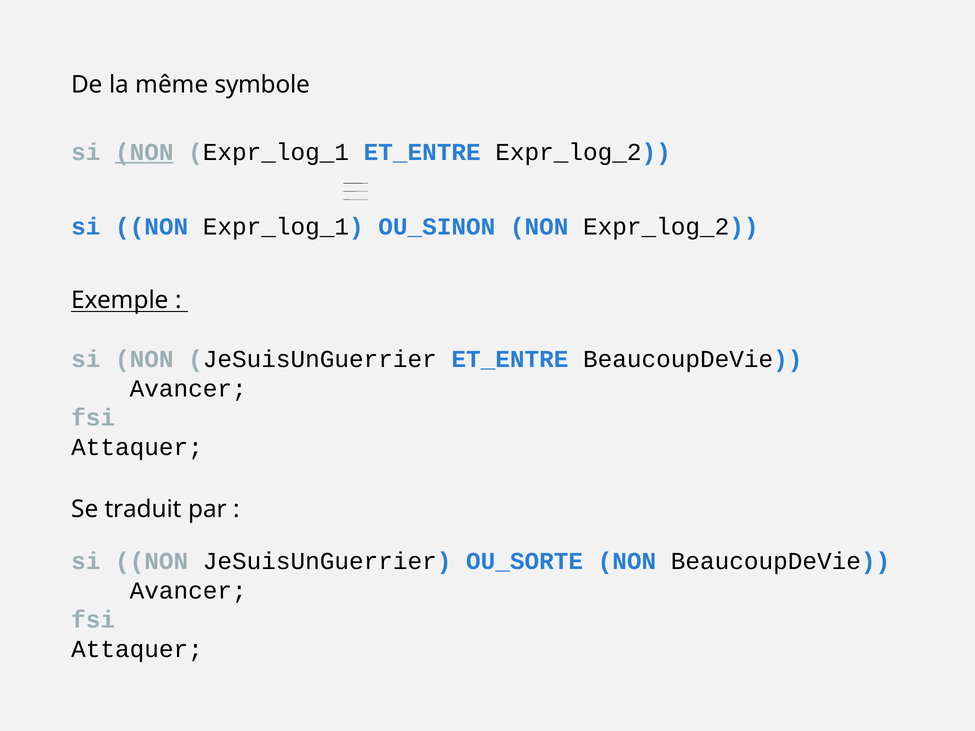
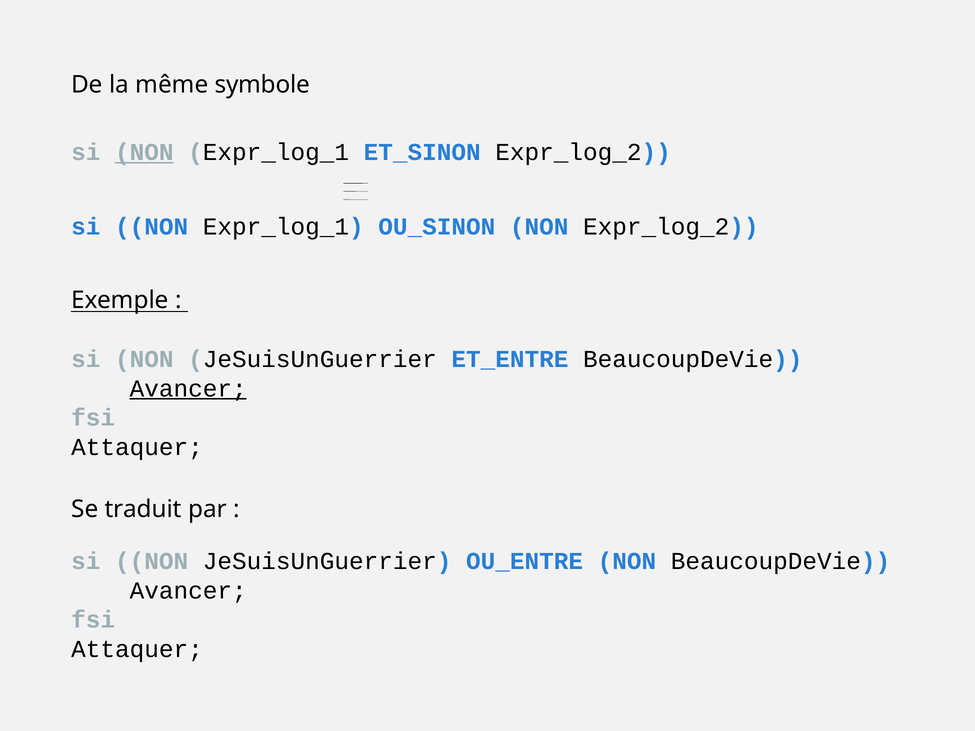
Expr_log_1 ET_ENTRE: ET_ENTRE -> ET_SINON (422, 152)
Avancer underline: none -> present (188, 389)
OU_SORTE: OU_SORTE -> OU_ENTRE (525, 562)
